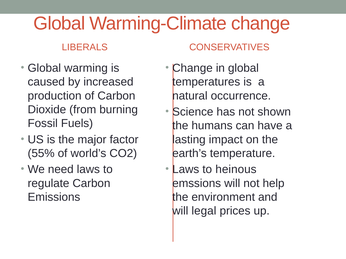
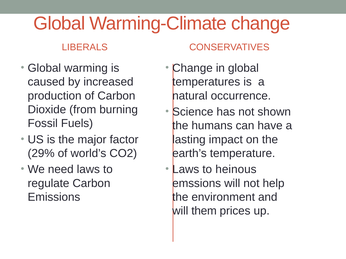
55%: 55% -> 29% (41, 154)
legal: legal -> them (204, 211)
